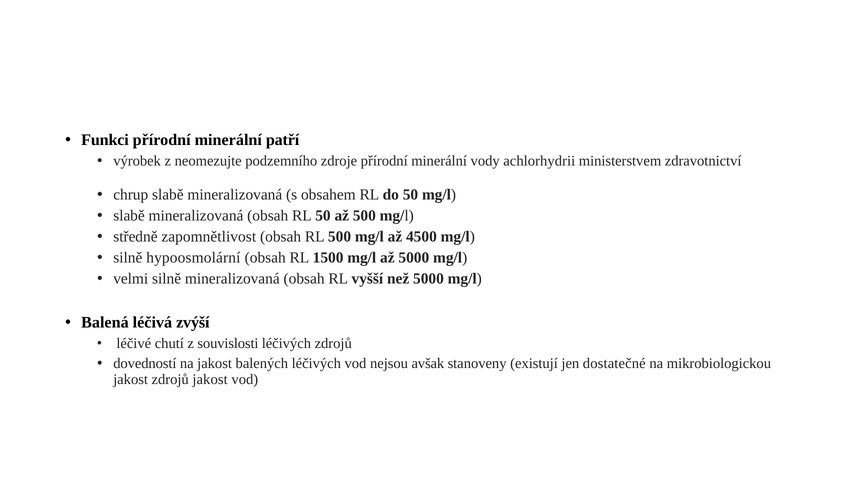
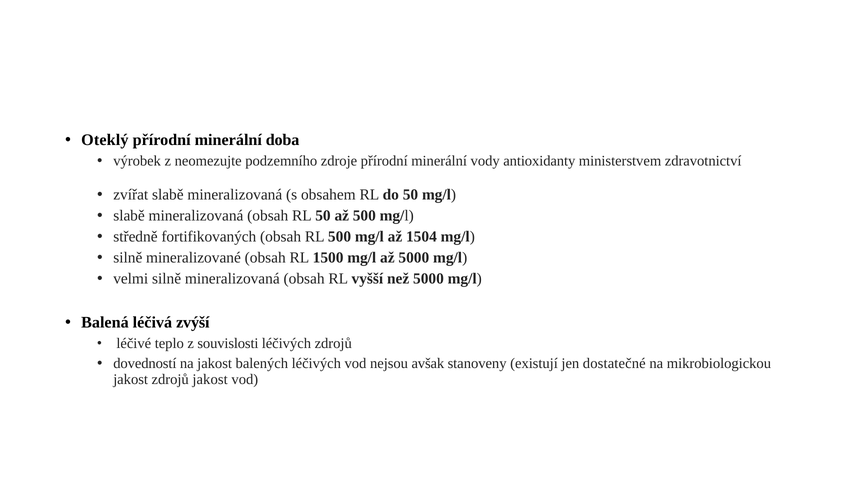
Funkci: Funkci -> Oteklý (105, 140)
patří: patří -> doba (283, 140)
achlorhydrii: achlorhydrii -> antioxidanty (539, 161)
chrup: chrup -> zvířat (131, 195)
zapomnětlivost: zapomnětlivost -> fortifikovaných (209, 237)
4500: 4500 -> 1504 (421, 237)
hypoosmolární: hypoosmolární -> mineralizované (193, 258)
chutí: chutí -> teplo (169, 343)
